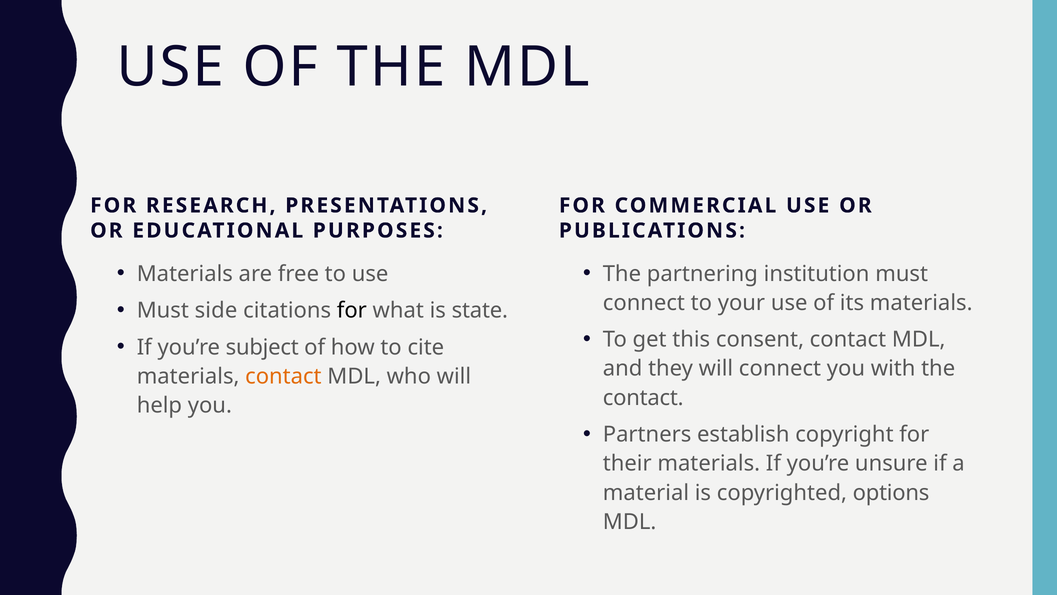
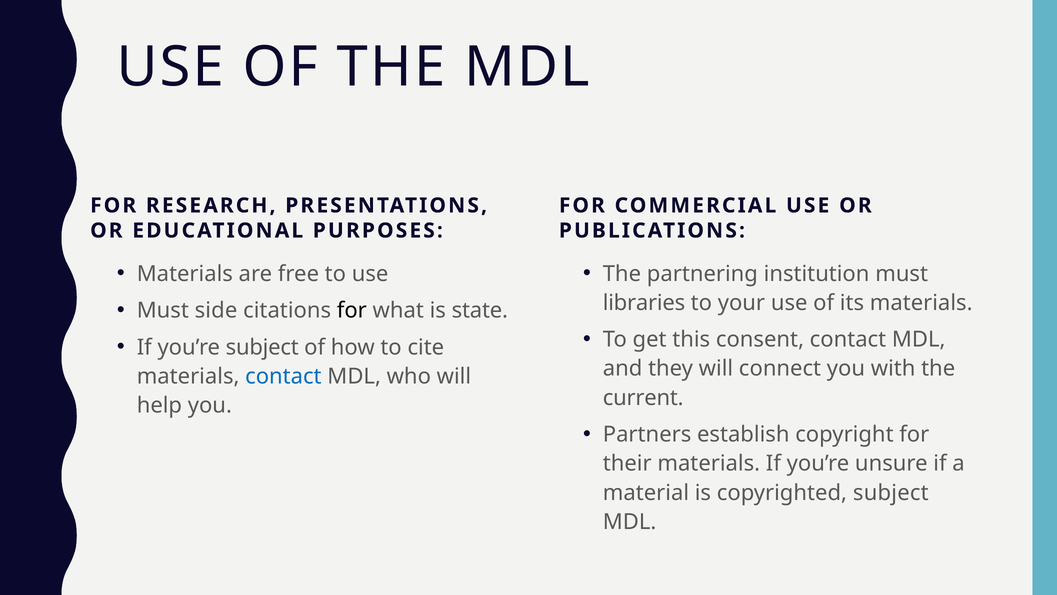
connect: connect -> libraries (644, 303)
contact colour: orange -> blue (283, 376)
contact: contact -> current (643, 397)
copyrighted options: options -> subject (891, 492)
